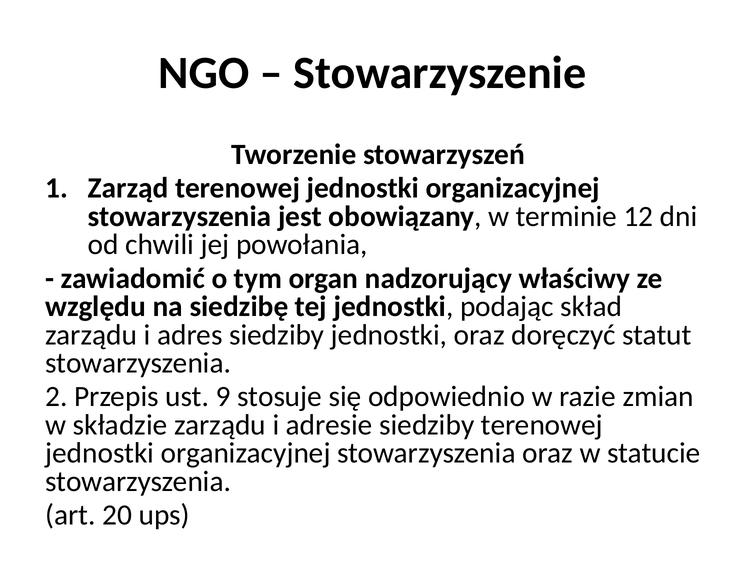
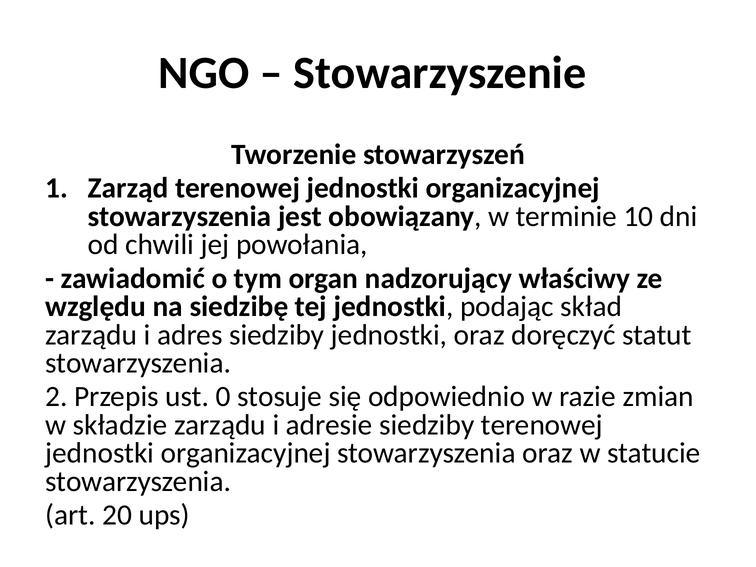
12: 12 -> 10 (638, 216)
9: 9 -> 0 (223, 397)
